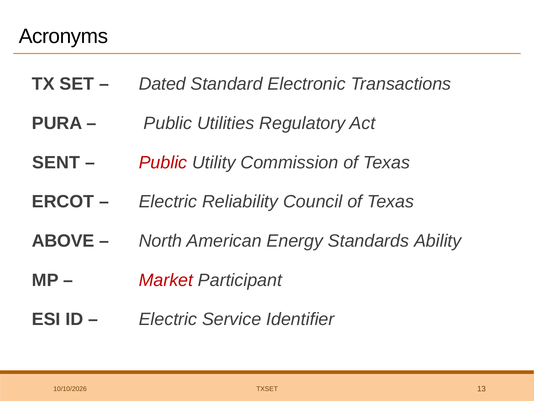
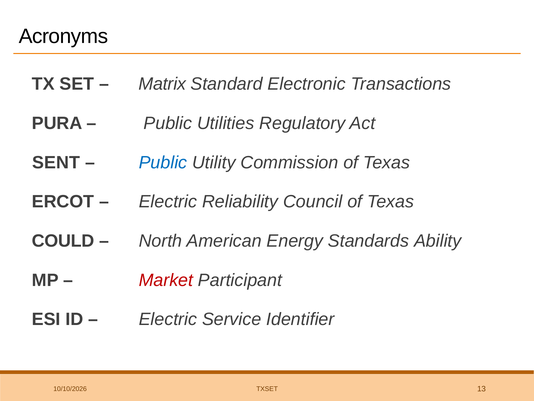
Dated: Dated -> Matrix (162, 84)
Public colour: red -> blue (163, 162)
ABOVE: ABOVE -> COULD (63, 241)
